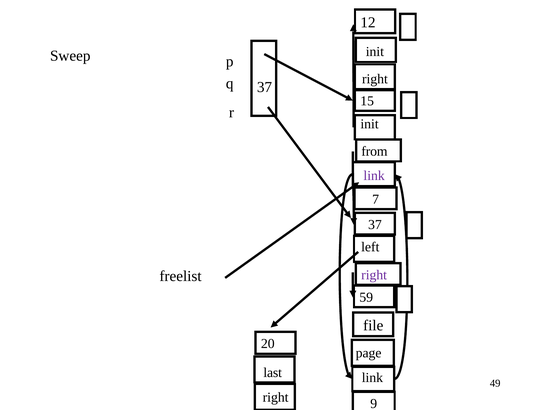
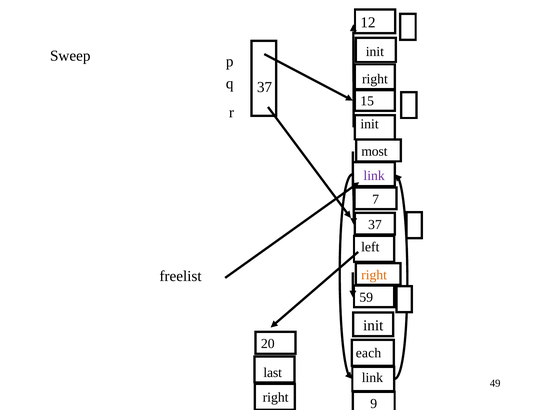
from: from -> most (374, 152)
right colour: purple -> orange (374, 275)
file: file -> init (373, 326)
page: page -> each (368, 353)
